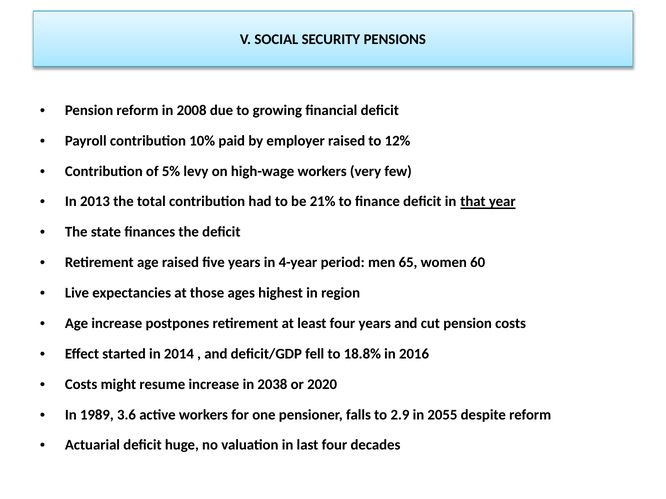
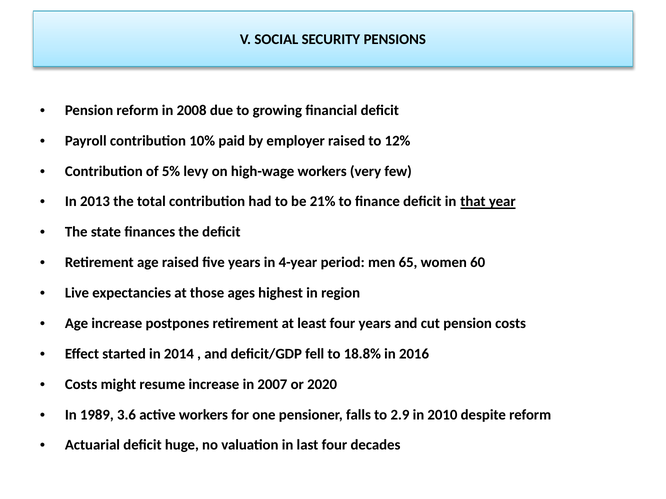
2038: 2038 -> 2007 (272, 385)
2055: 2055 -> 2010 (442, 415)
